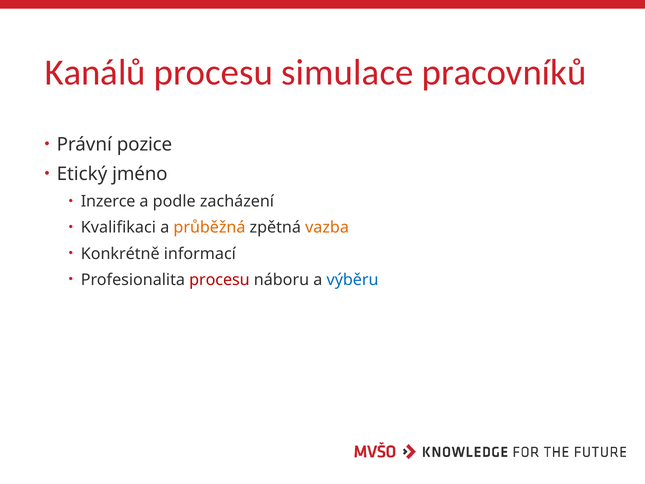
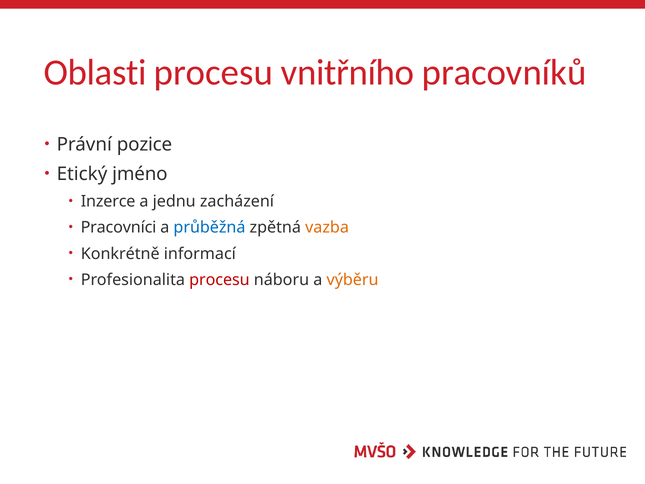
Kanálů: Kanálů -> Oblasti (95, 72)
simulace: simulace -> vnitřního (348, 72)
podle: podle -> jednu (174, 201)
Kvalifikaci: Kvalifikaci -> Pracovníci (119, 227)
průběžná colour: orange -> blue (209, 227)
výběru colour: blue -> orange (353, 280)
